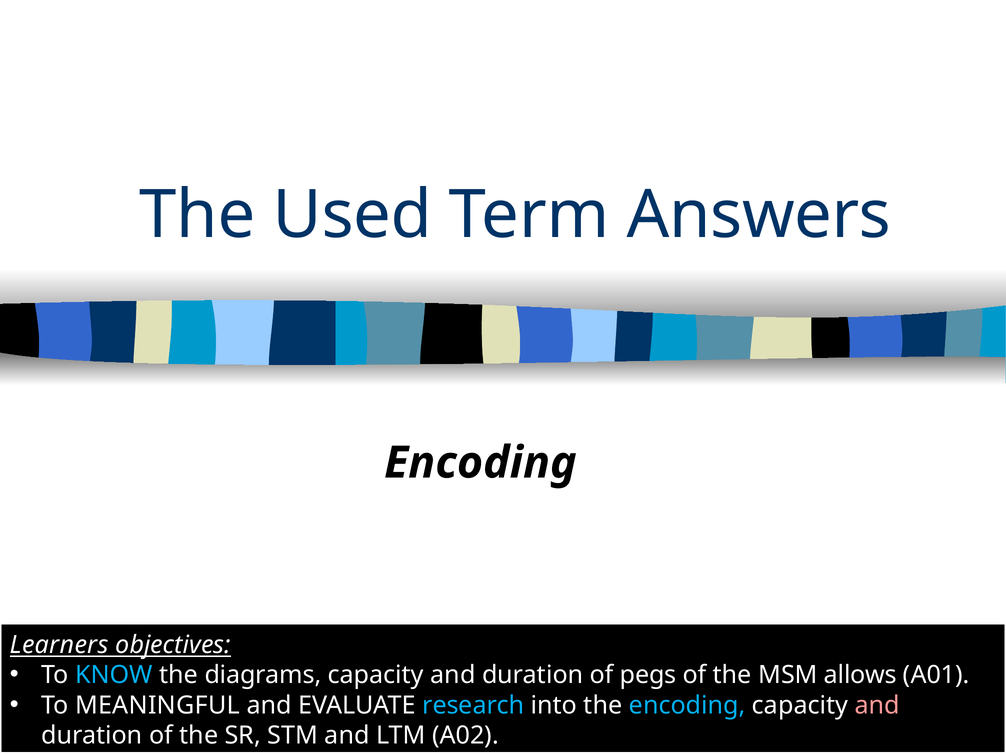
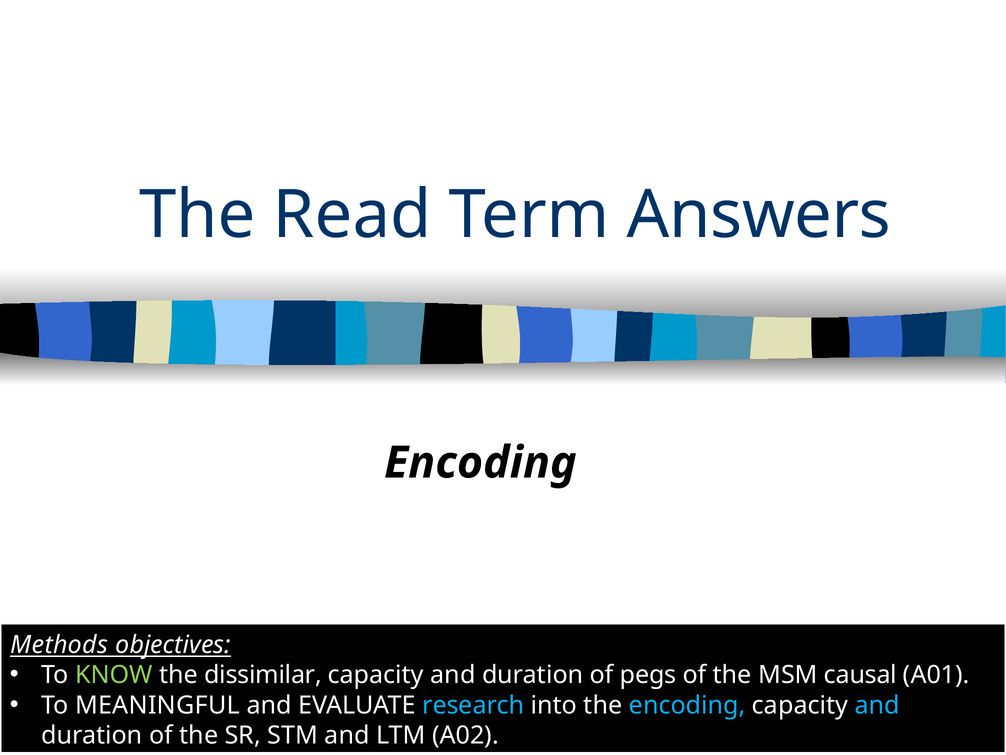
Used: Used -> Read (352, 215)
Learners: Learners -> Methods (59, 644)
KNOW colour: light blue -> light green (114, 675)
diagrams: diagrams -> dissimilar (263, 675)
allows: allows -> causal (860, 675)
and colour: pink -> light blue (877, 705)
